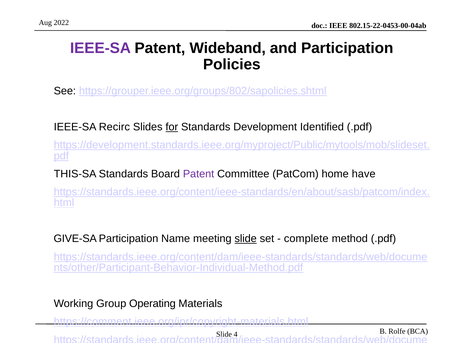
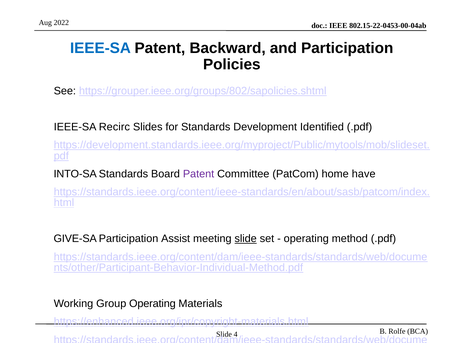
IEEE-SA colour: purple -> blue (100, 48)
Wideband: Wideband -> Backward (228, 48)
for underline: present -> none (172, 127)
THIS-SA: THIS-SA -> INTO-SA (75, 174)
Name: Name -> Assist (176, 239)
complete: complete -> operating (306, 239)
https://comment.ieee.org/ipr/copyright-materials.html: https://comment.ieee.org/ipr/copyright-materials.html -> https://enhanced.ieee.org/ipr/copyright-materials.html (181, 322)
